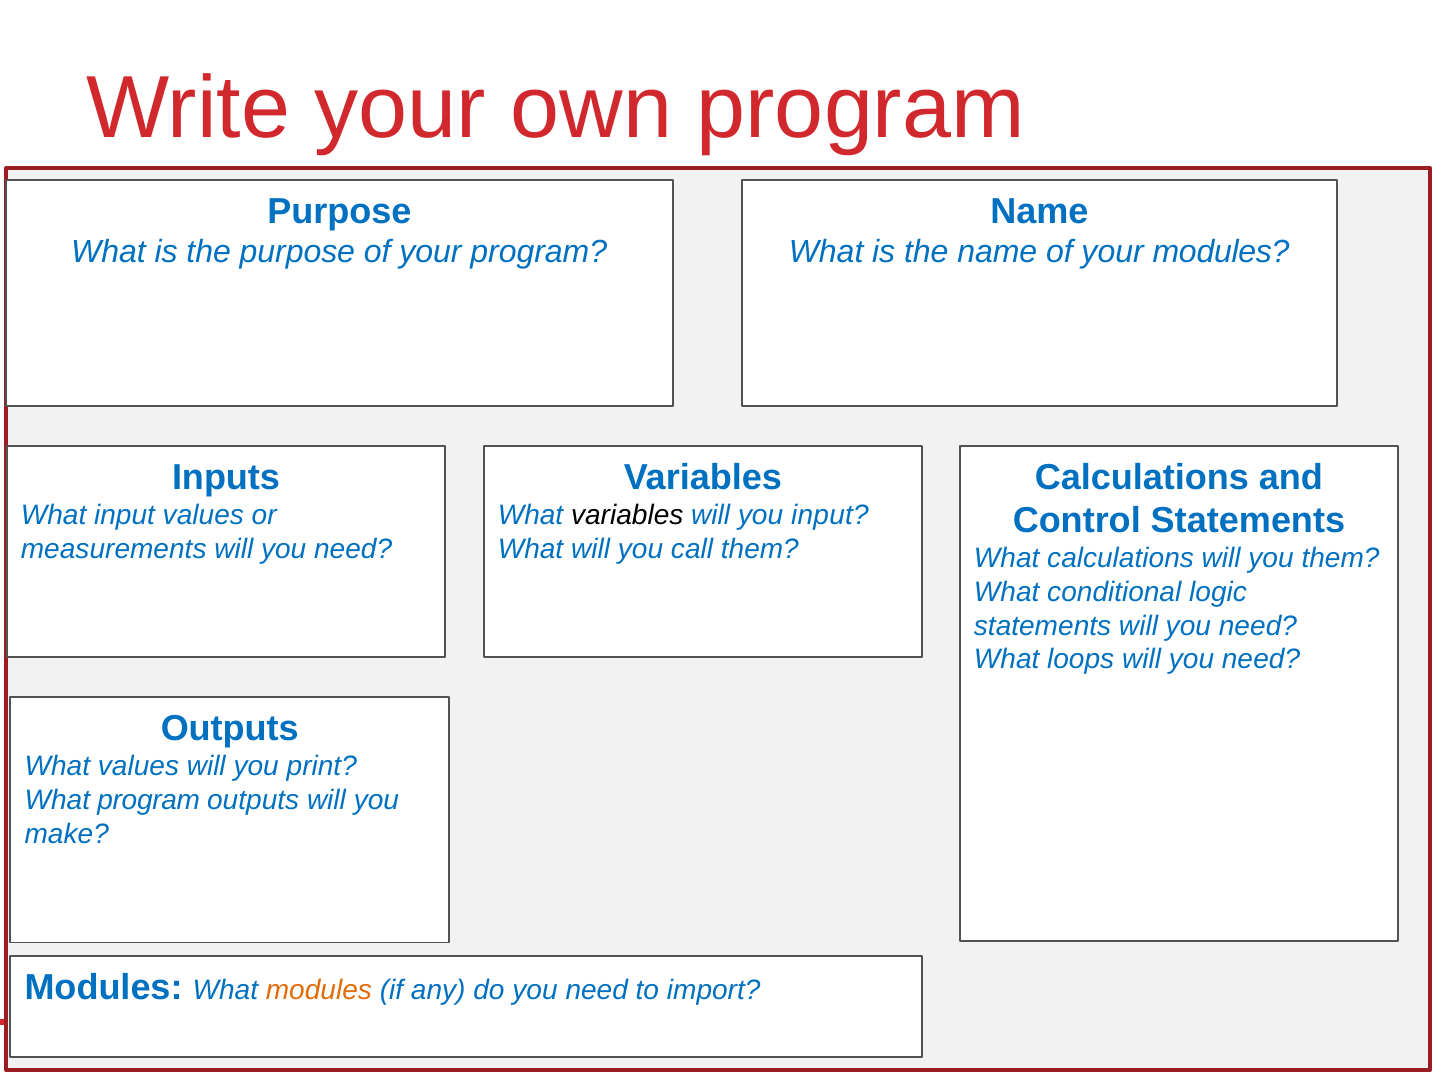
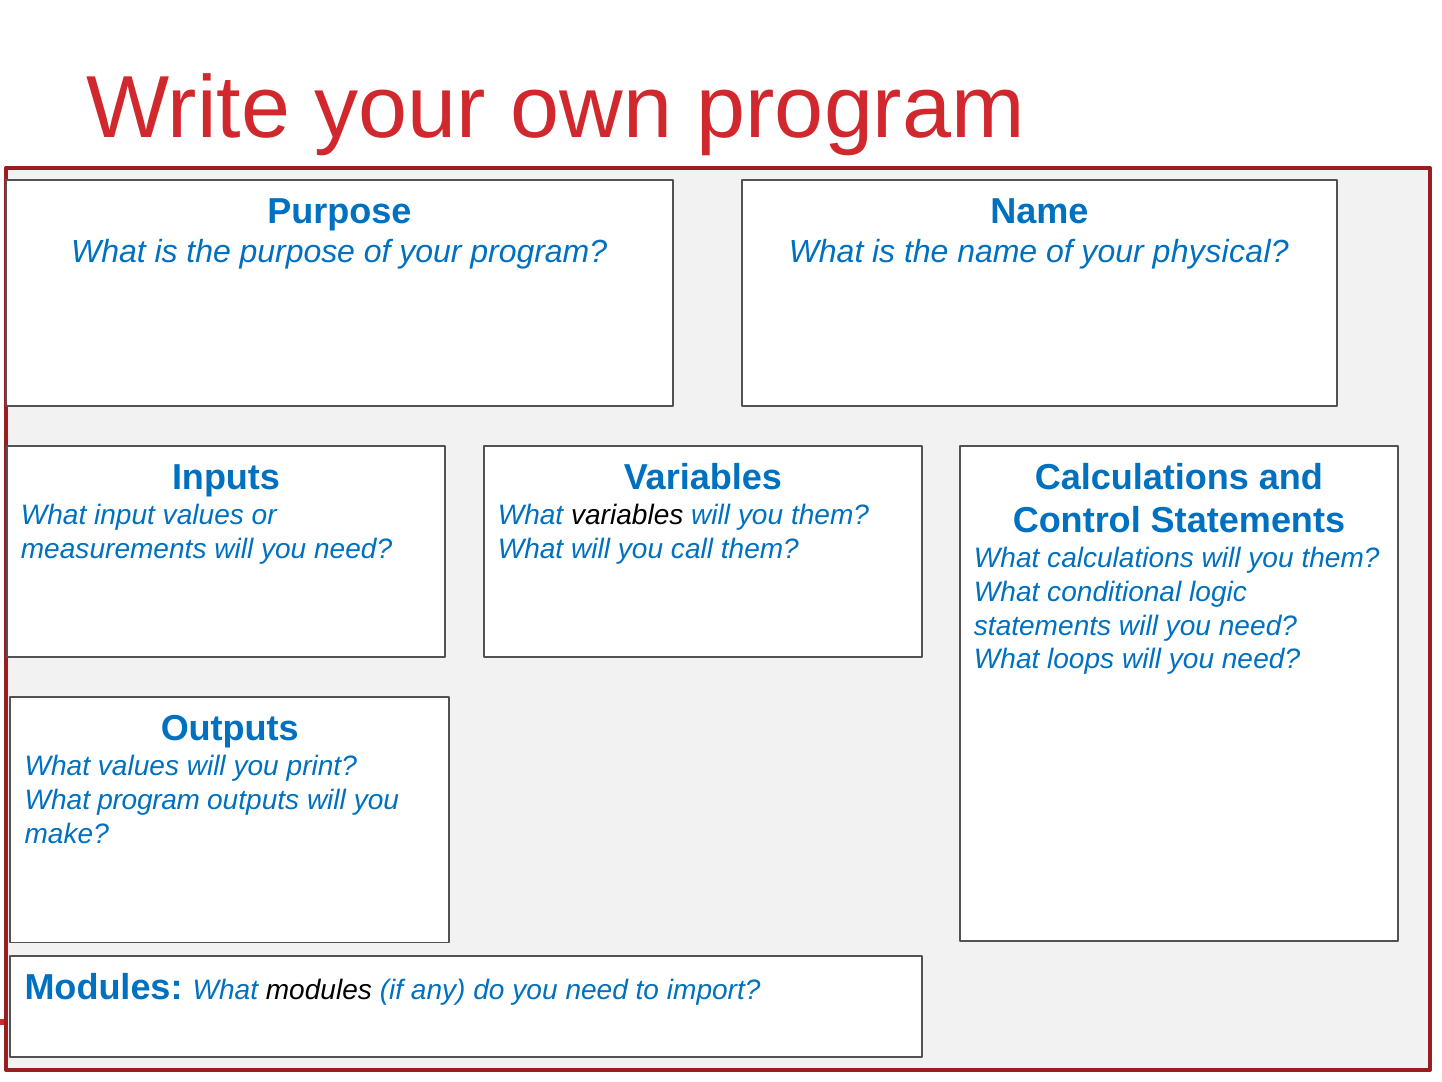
your modules: modules -> physical (1221, 252)
input: input -> them (830, 515)
modules colour: orange -> black (319, 989)
